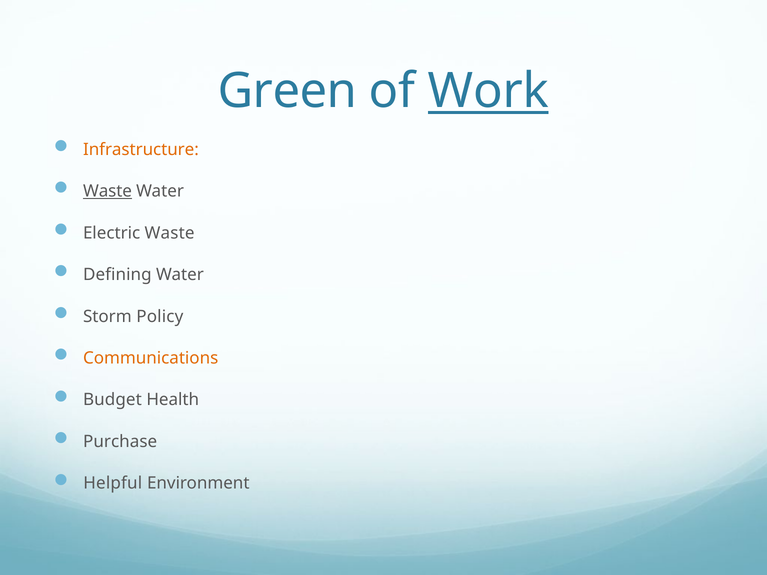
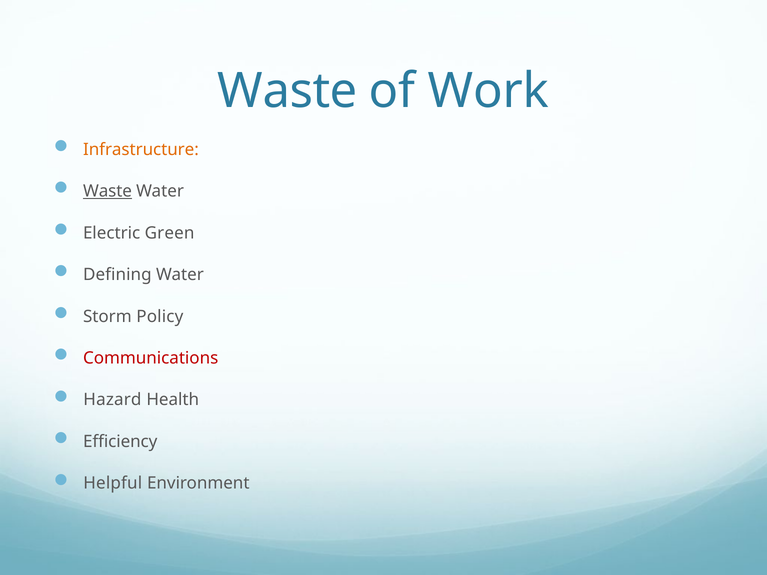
Green: Green -> Waste (287, 91)
Work underline: present -> none (488, 91)
Electric Waste: Waste -> Green (170, 233)
Communications colour: orange -> red (151, 358)
Budget: Budget -> Hazard (112, 400)
Purchase: Purchase -> Efficiency (120, 442)
